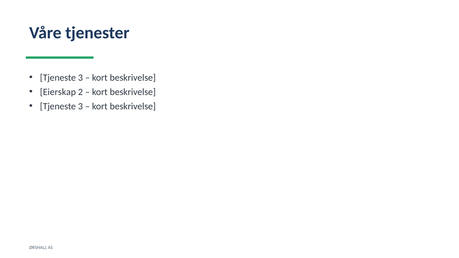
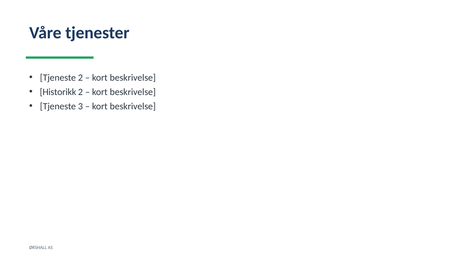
3: 3 -> 2 (80, 78)
Eierskap: Eierskap -> Historikk (58, 92)
